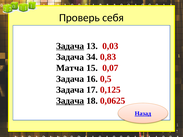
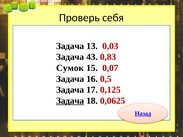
Задача underline: present -> none (70, 46)
34: 34 -> 43 (92, 57)
Матча: Матча -> Сумок (70, 68)
